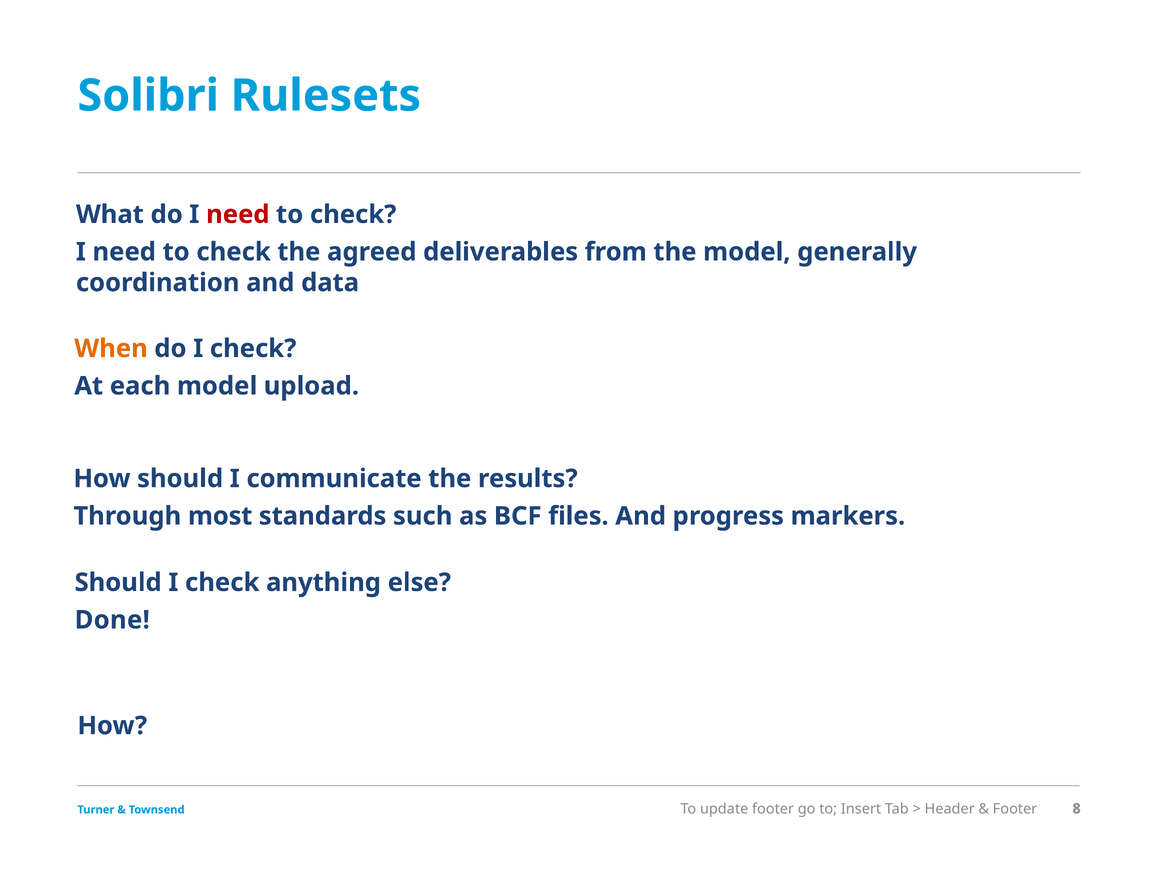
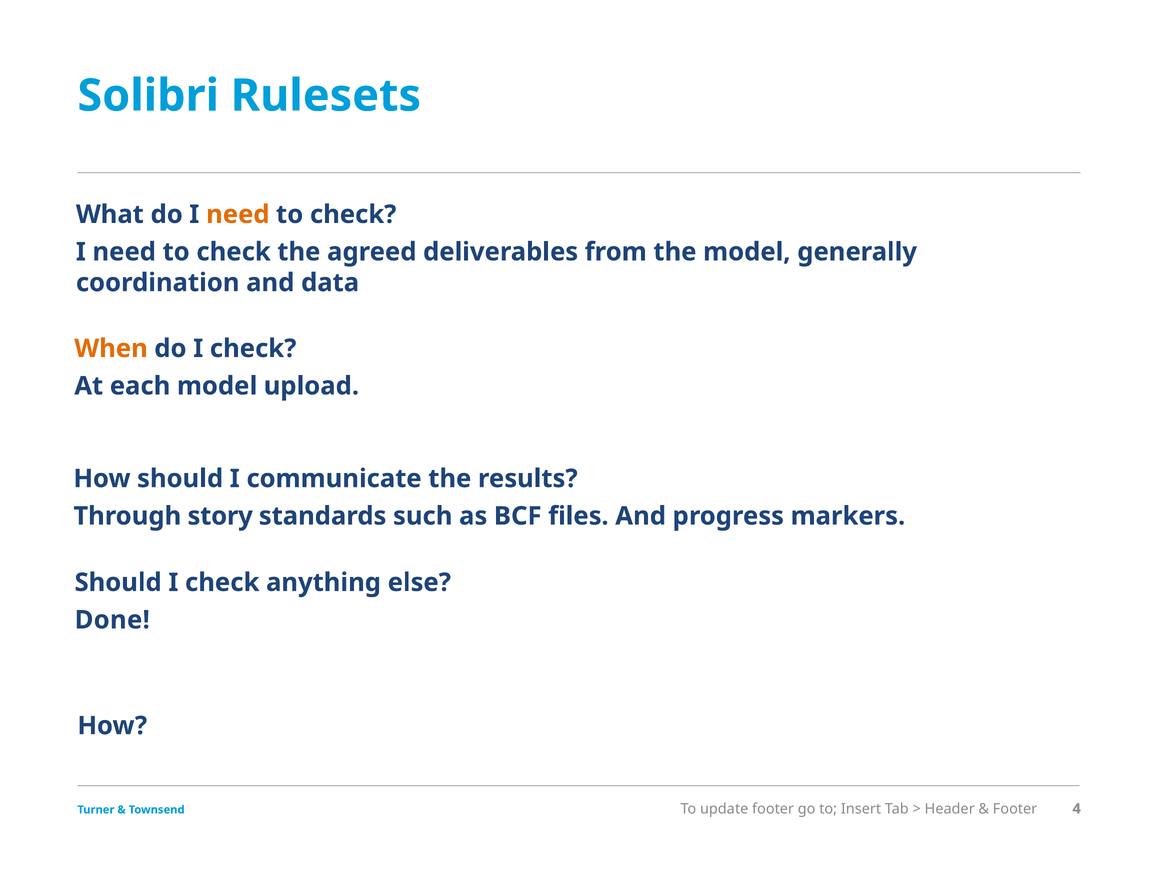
need colour: red -> orange (238, 214)
most: most -> story (220, 516)
8: 8 -> 4 (1077, 808)
